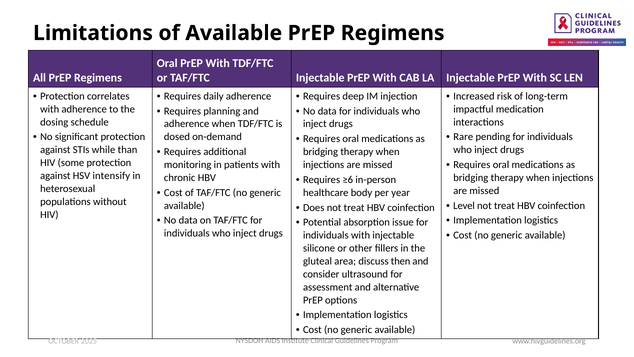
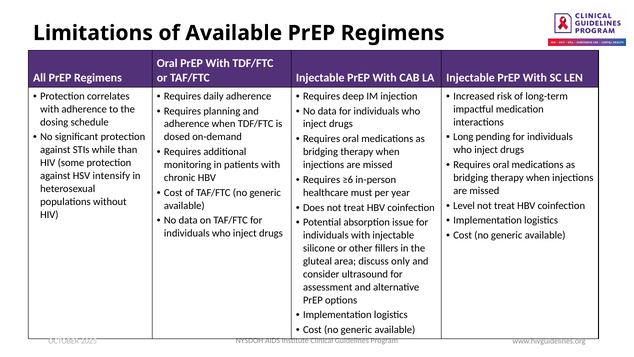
Rare: Rare -> Long (463, 137)
body: body -> must (362, 192)
then: then -> only (401, 261)
